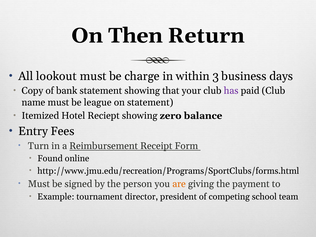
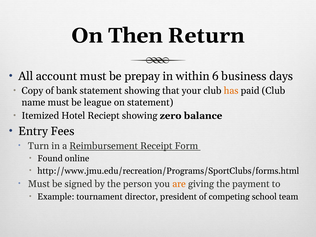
lookout: lookout -> account (57, 76)
charge: charge -> prepay (142, 76)
3: 3 -> 6 (216, 76)
has colour: purple -> orange (231, 91)
